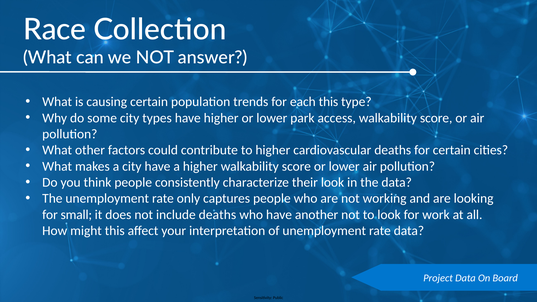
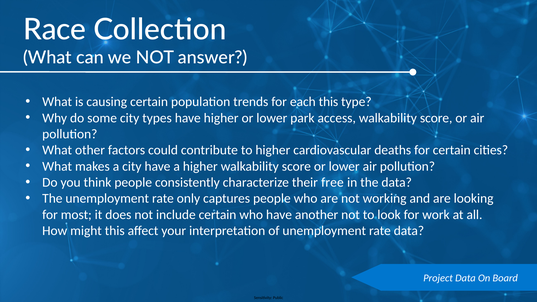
their look: look -> free (332, 182)
small: small -> most (76, 215)
include deaths: deaths -> certain (218, 215)
